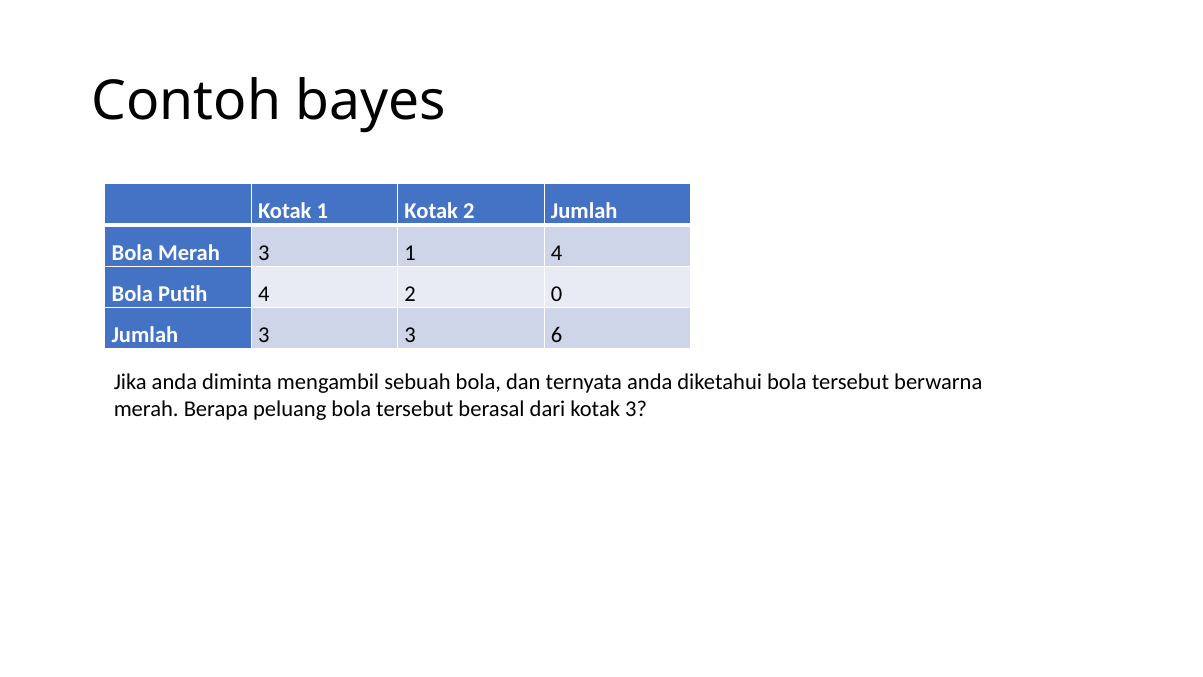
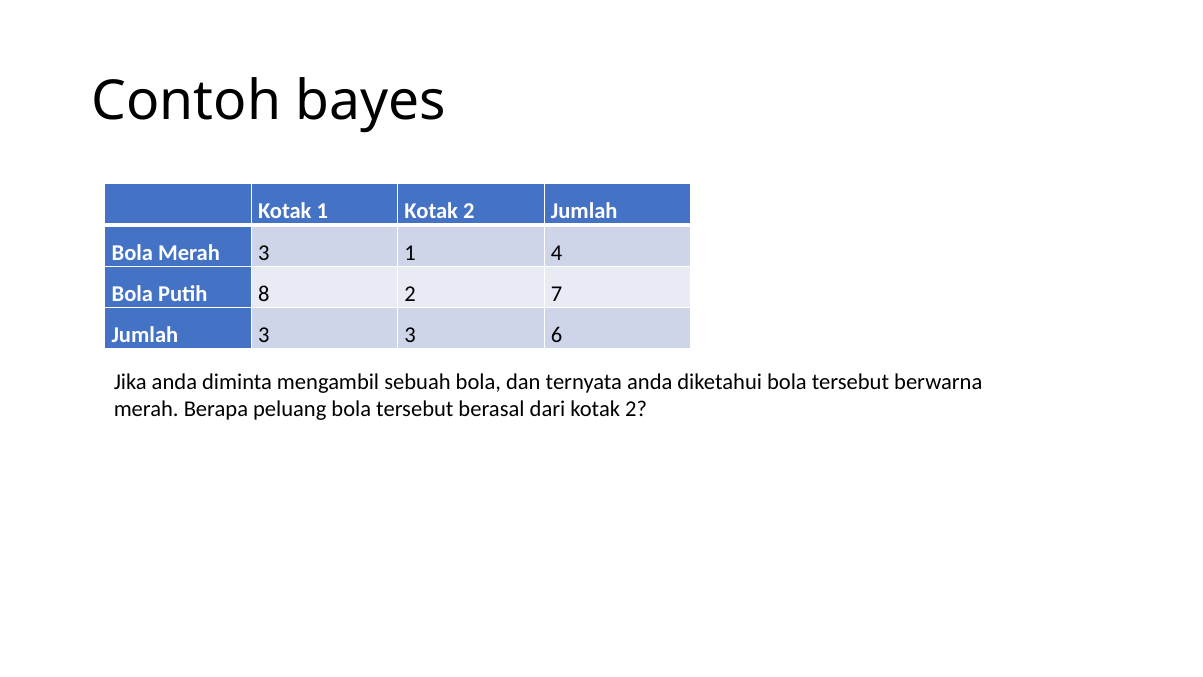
Putih 4: 4 -> 8 (264, 294)
0: 0 -> 7 (557, 294)
dari kotak 3: 3 -> 2 (636, 409)
